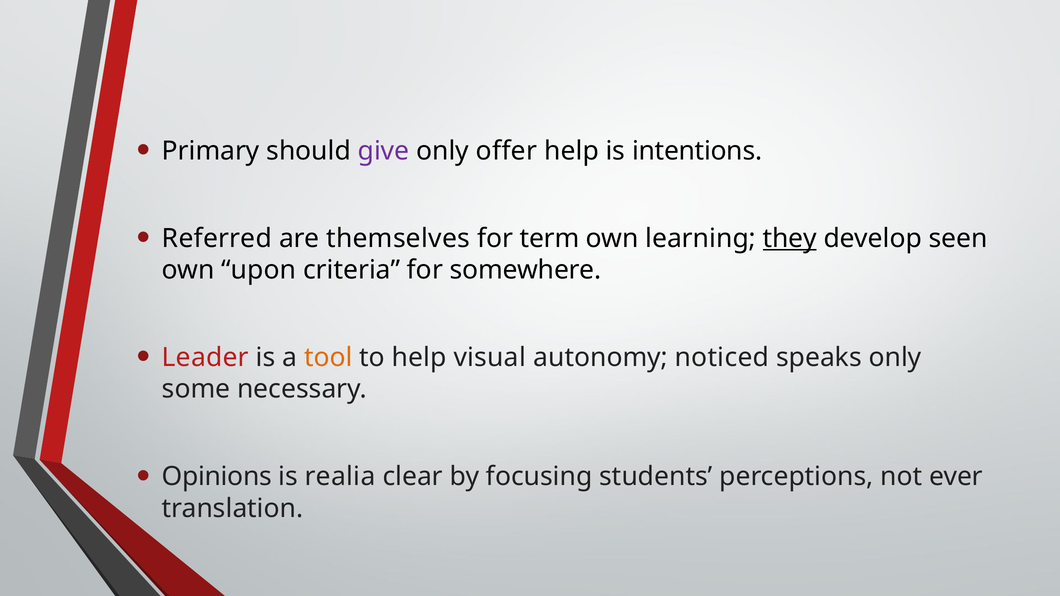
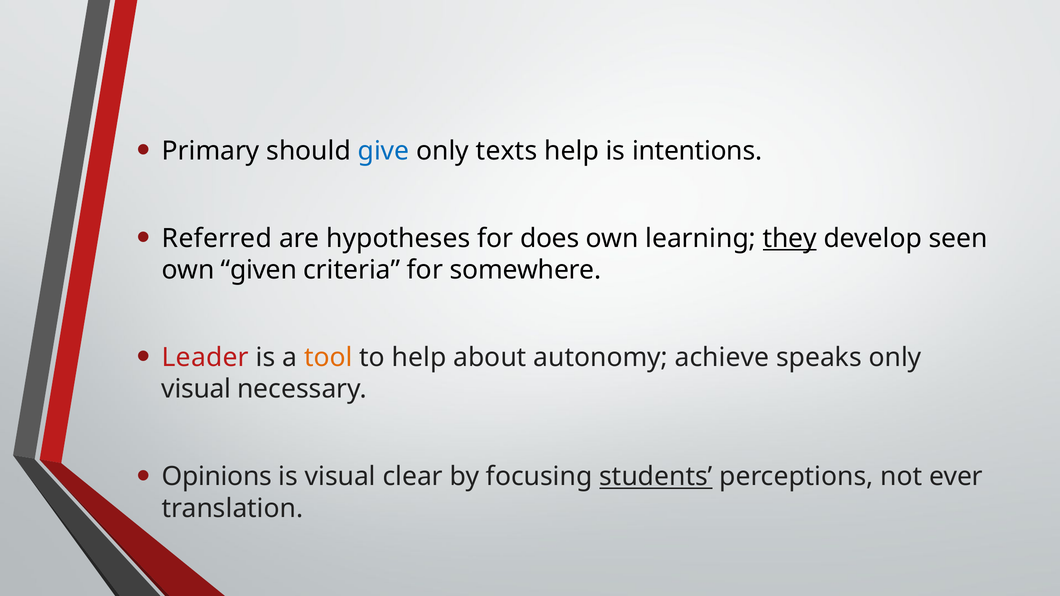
give colour: purple -> blue (384, 151)
offer: offer -> texts (507, 151)
themselves: themselves -> hypotheses (398, 238)
term: term -> does (550, 238)
upon: upon -> given (259, 270)
visual: visual -> about (490, 358)
noticed: noticed -> achieve (722, 358)
some: some -> visual (196, 389)
is realia: realia -> visual (340, 477)
students underline: none -> present (656, 477)
